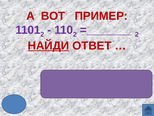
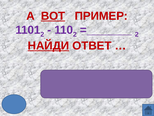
ВОТ underline: none -> present (53, 16)
